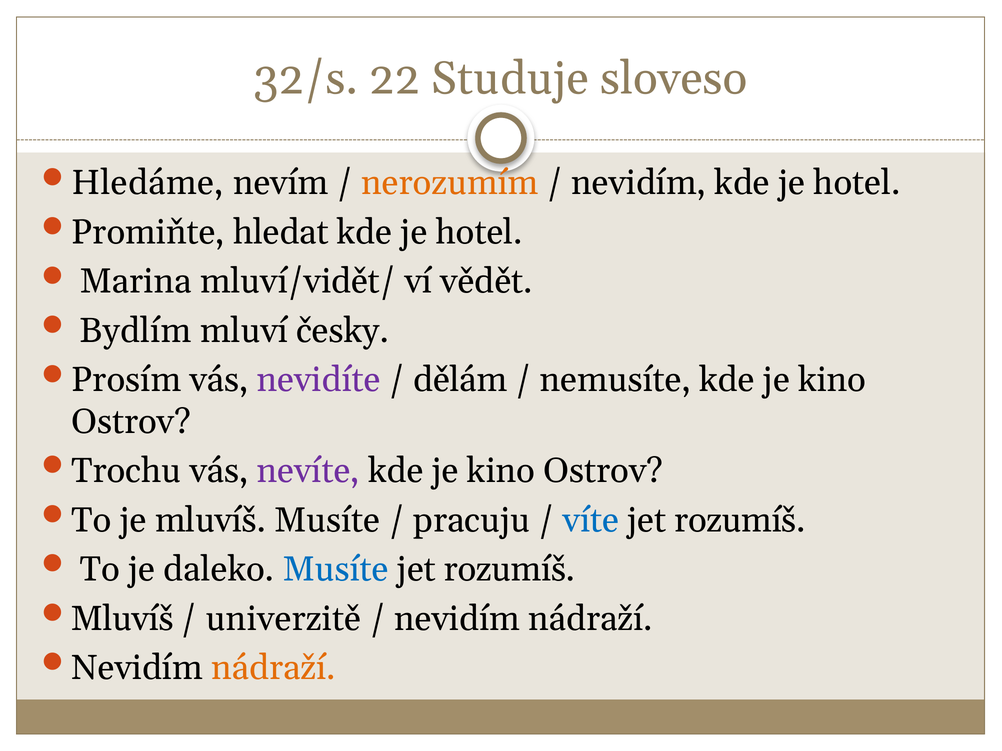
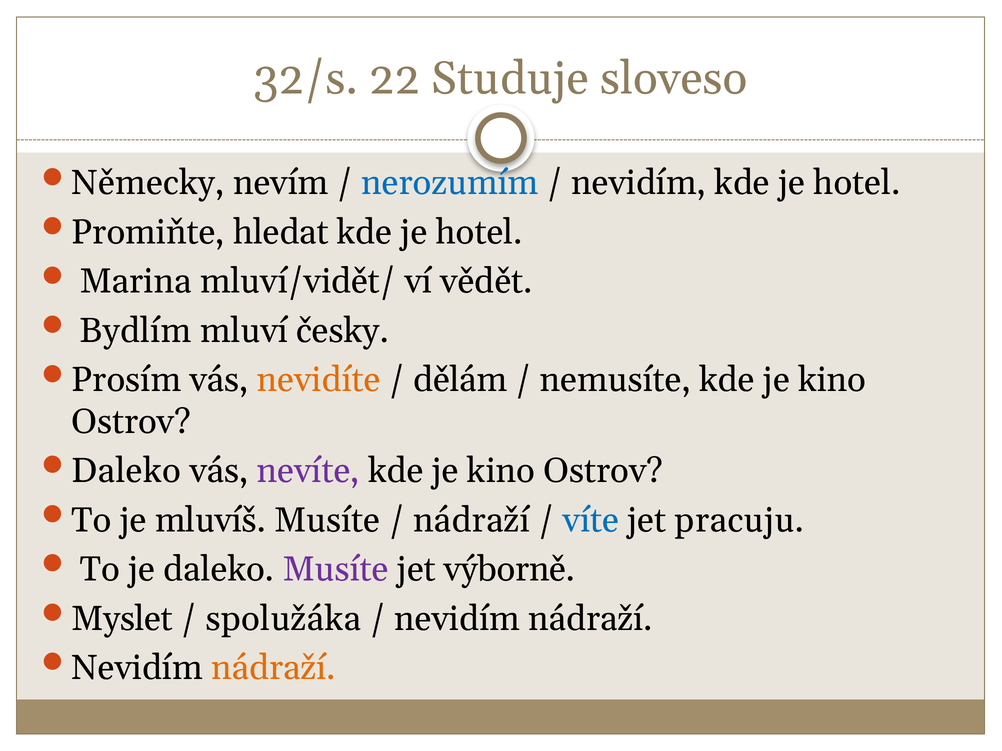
Hledáme: Hledáme -> Německy (148, 183)
nerozumím colour: orange -> blue (450, 183)
nevidíte colour: purple -> orange (319, 380)
Trochu: Trochu -> Daleko (126, 471)
pracuju: pracuju -> nádraží (471, 520)
rozumíš: rozumíš -> pracuju (740, 520)
Musíte colour: blue -> purple (336, 570)
rozumíš: rozumíš -> výborně (510, 570)
Mluvíš: Mluvíš -> Myslet (122, 619)
univerzitě: univerzitě -> spolužáka (283, 619)
